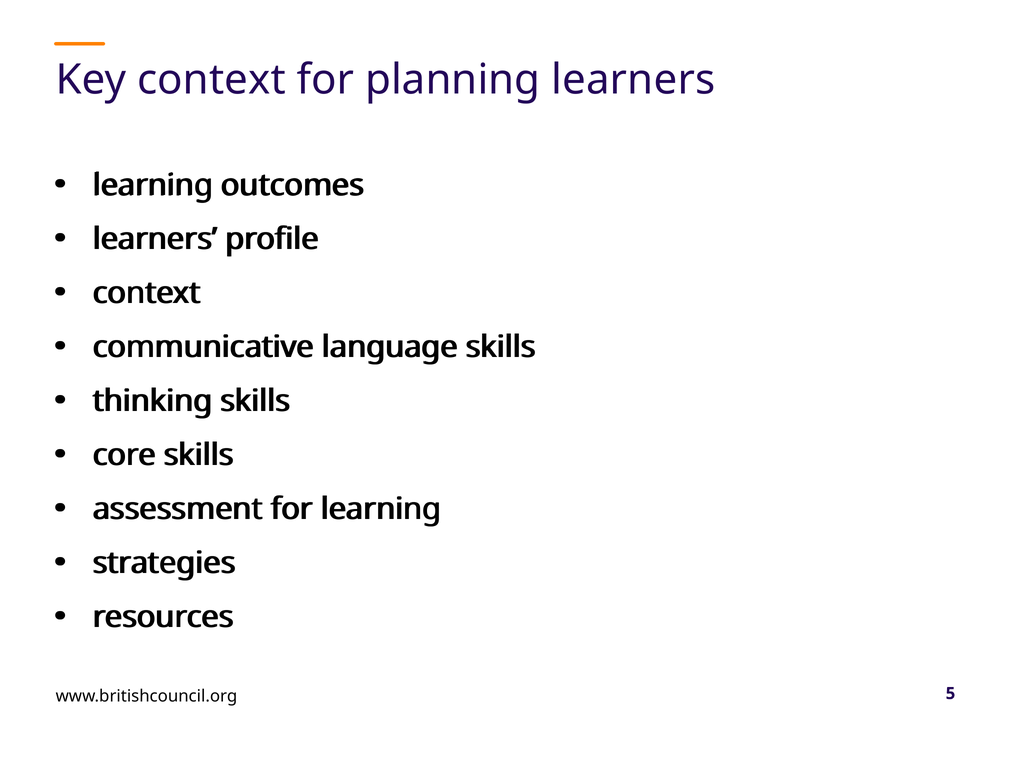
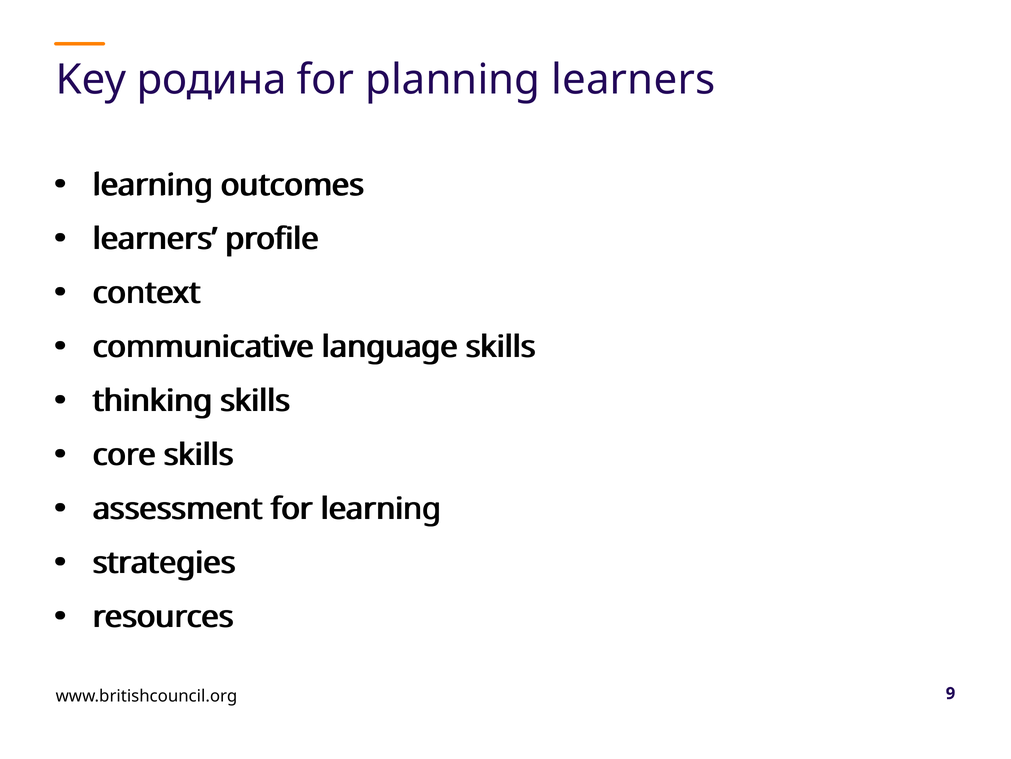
Key context: context -> родина (212, 80)
5: 5 -> 9 (950, 693)
